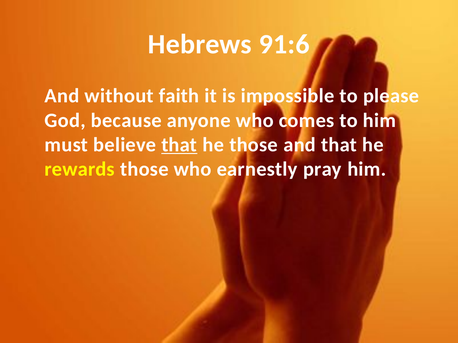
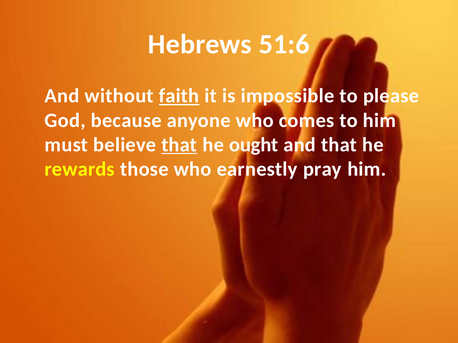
91:6: 91:6 -> 51:6 (284, 44)
faith underline: none -> present (179, 96)
he those: those -> ought (254, 145)
